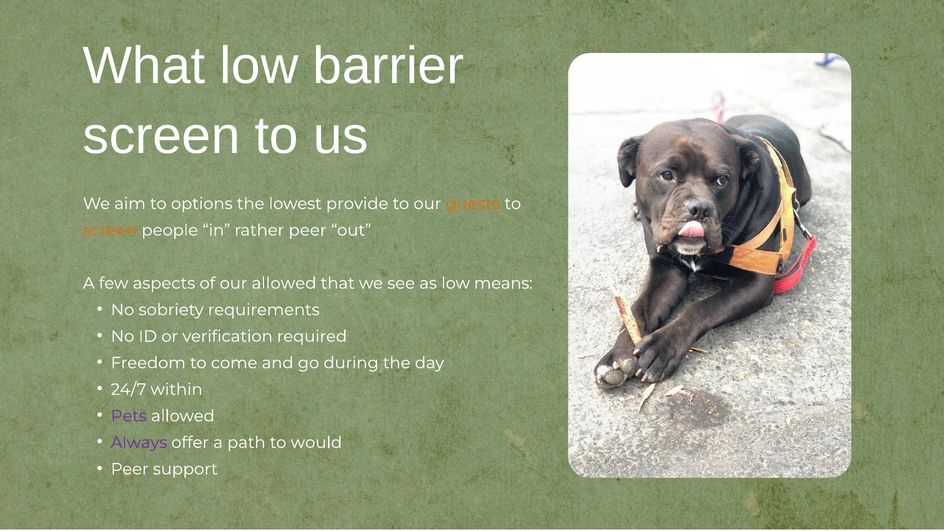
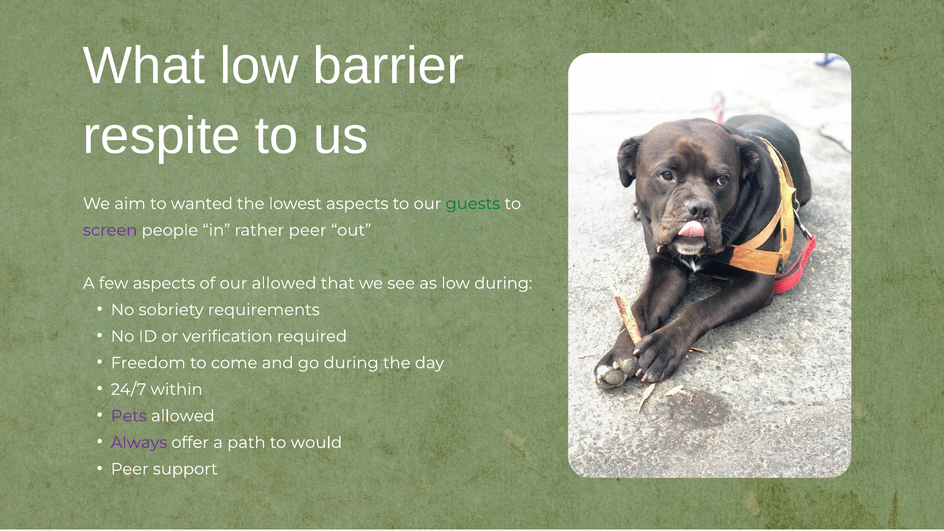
screen: screen -> respite (162, 136)
options: options -> wanted (202, 204)
lowest provide: provide -> aspects (357, 204)
guests colour: orange -> green (473, 204)
screen colour: orange -> purple (110, 230)
low means: means -> during (503, 283)
